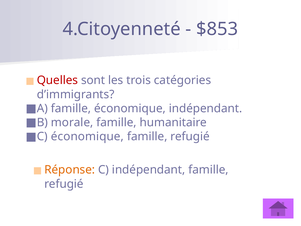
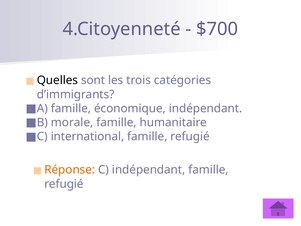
$853: $853 -> $700 (217, 29)
Quelles colour: red -> black (57, 80)
C économique: économique -> international (87, 136)
